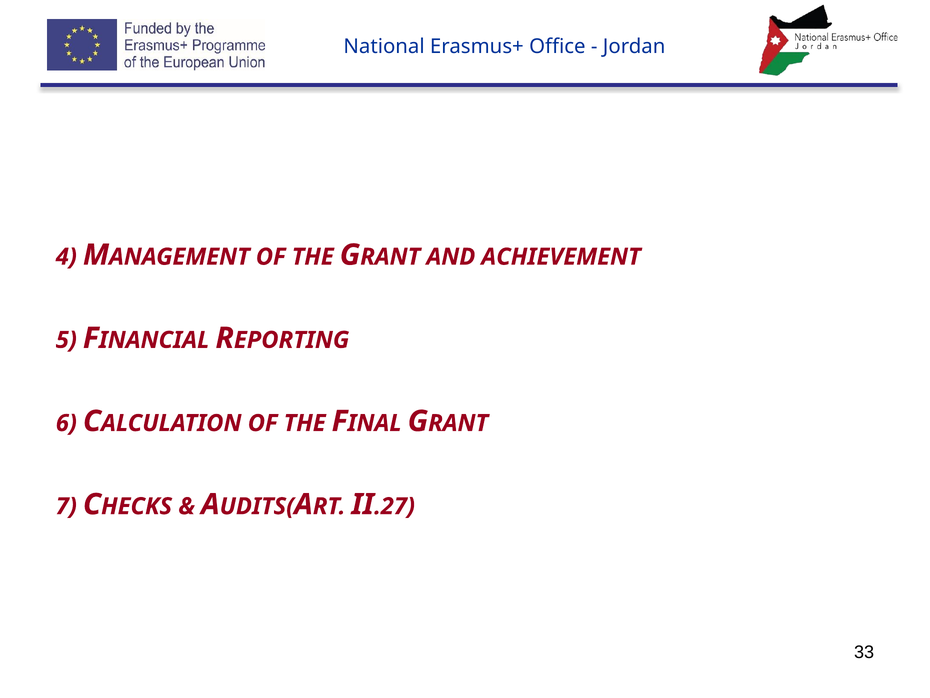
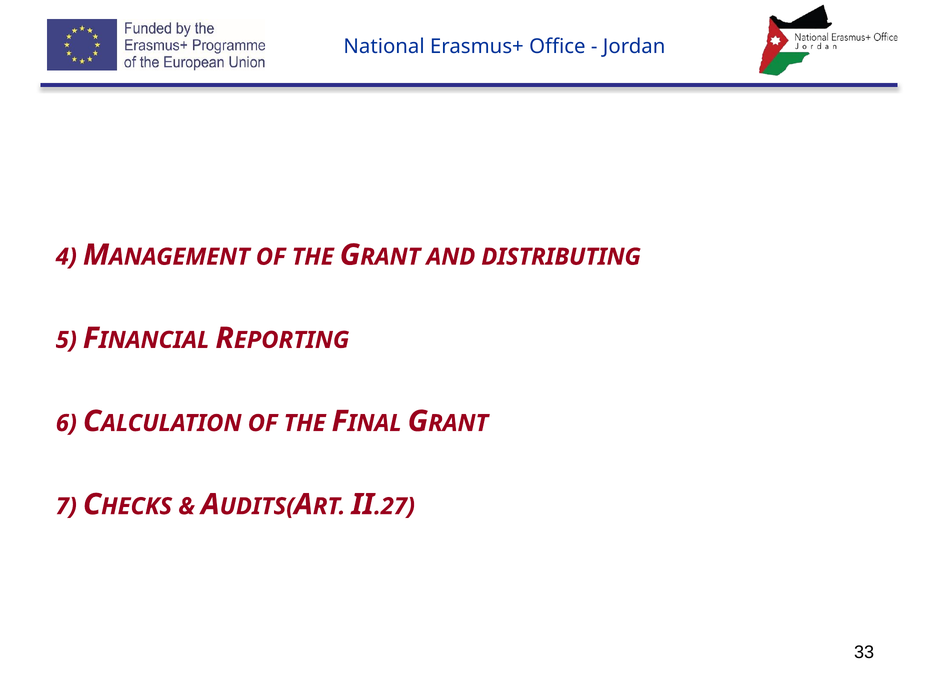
ACHIEVEMENT: ACHIEVEMENT -> DISTRIBUTING (561, 257)
